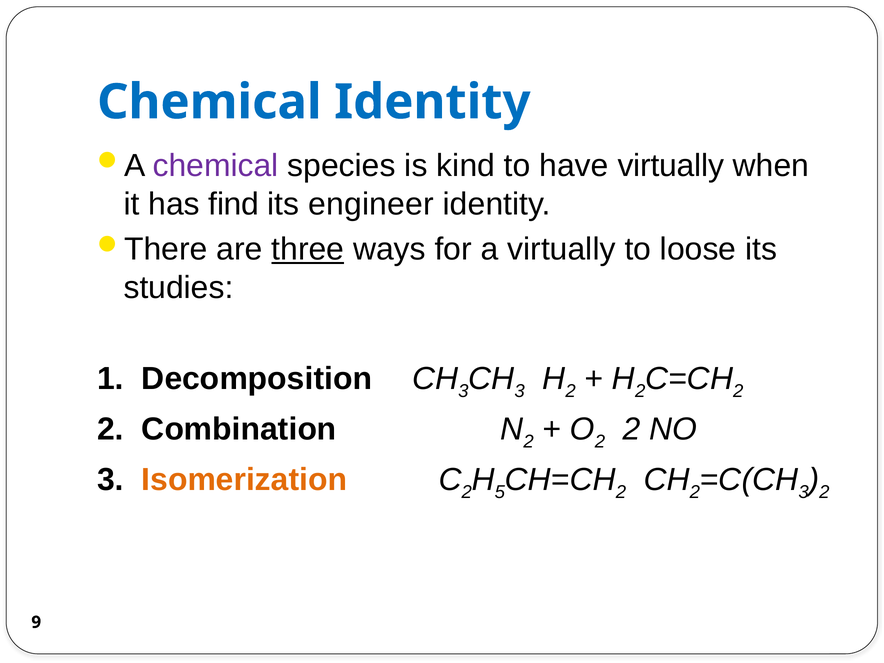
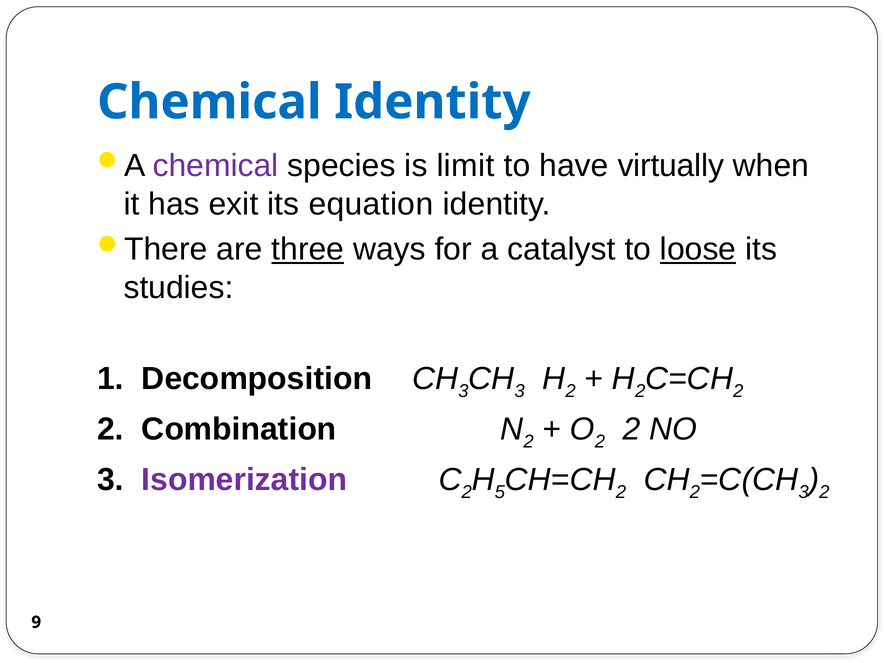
kind: kind -> limit (466, 166)
find: find -> exit (234, 204)
engineer: engineer -> equation (371, 204)
a virtually: virtually -> catalyst (562, 249)
loose underline: none -> present (698, 249)
Isomerization colour: orange -> purple (244, 480)
